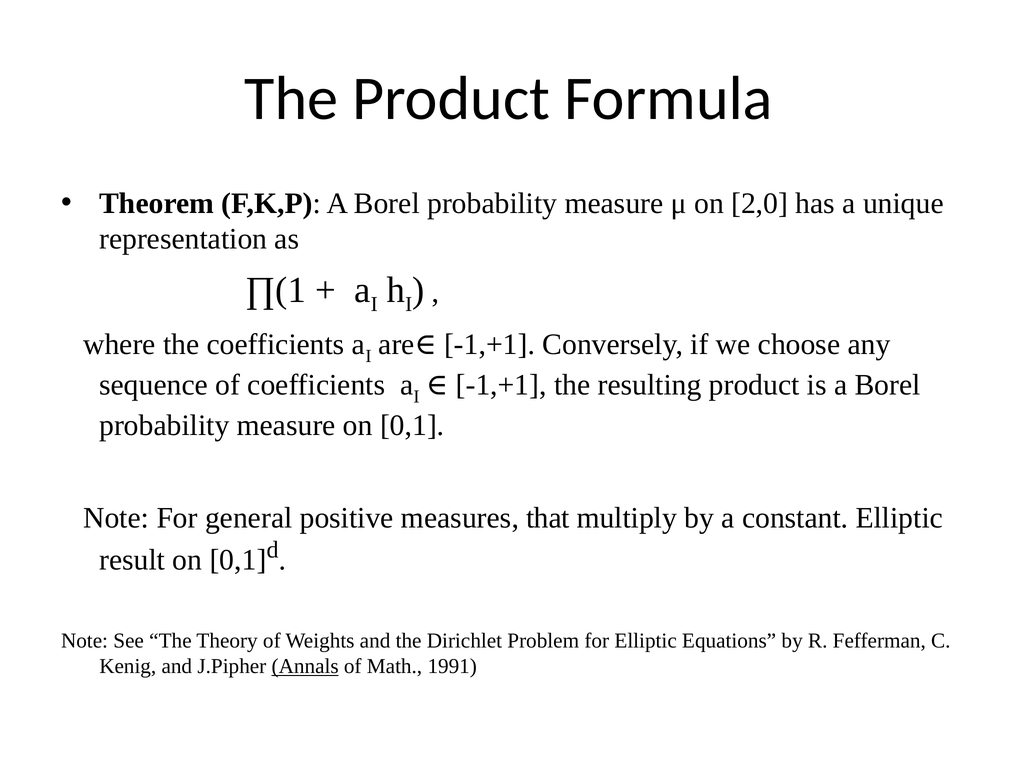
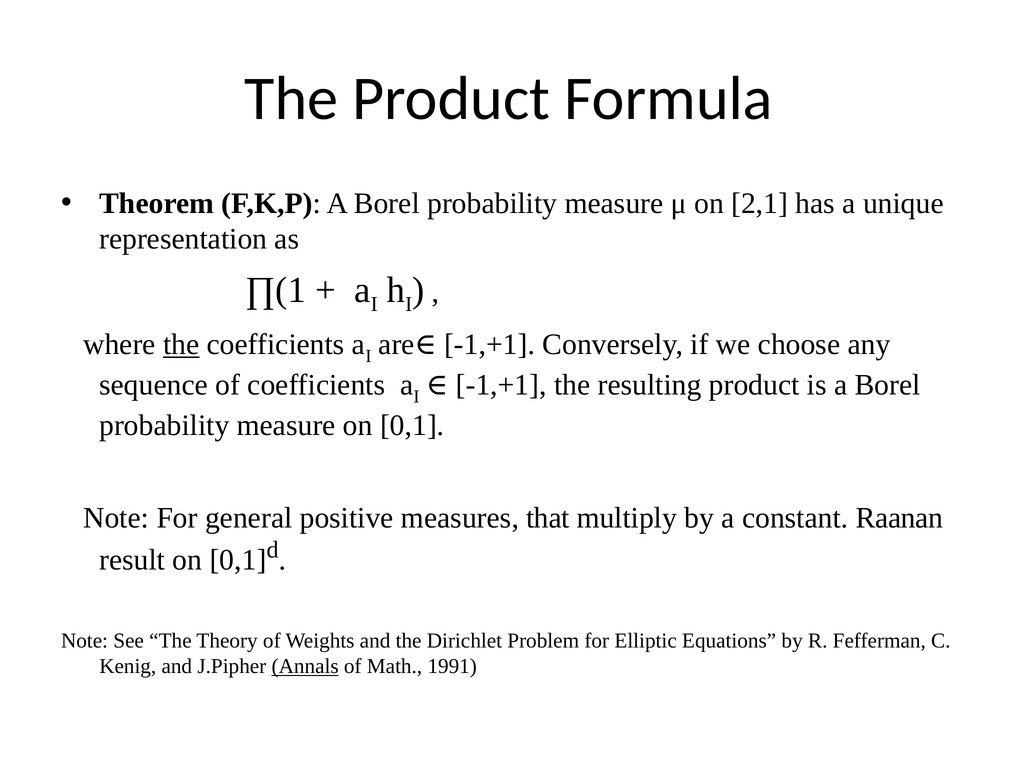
2,0: 2,0 -> 2,1 (760, 203)
the underline: none -> present (181, 344)
constant Elliptic: Elliptic -> Raanan (899, 517)
